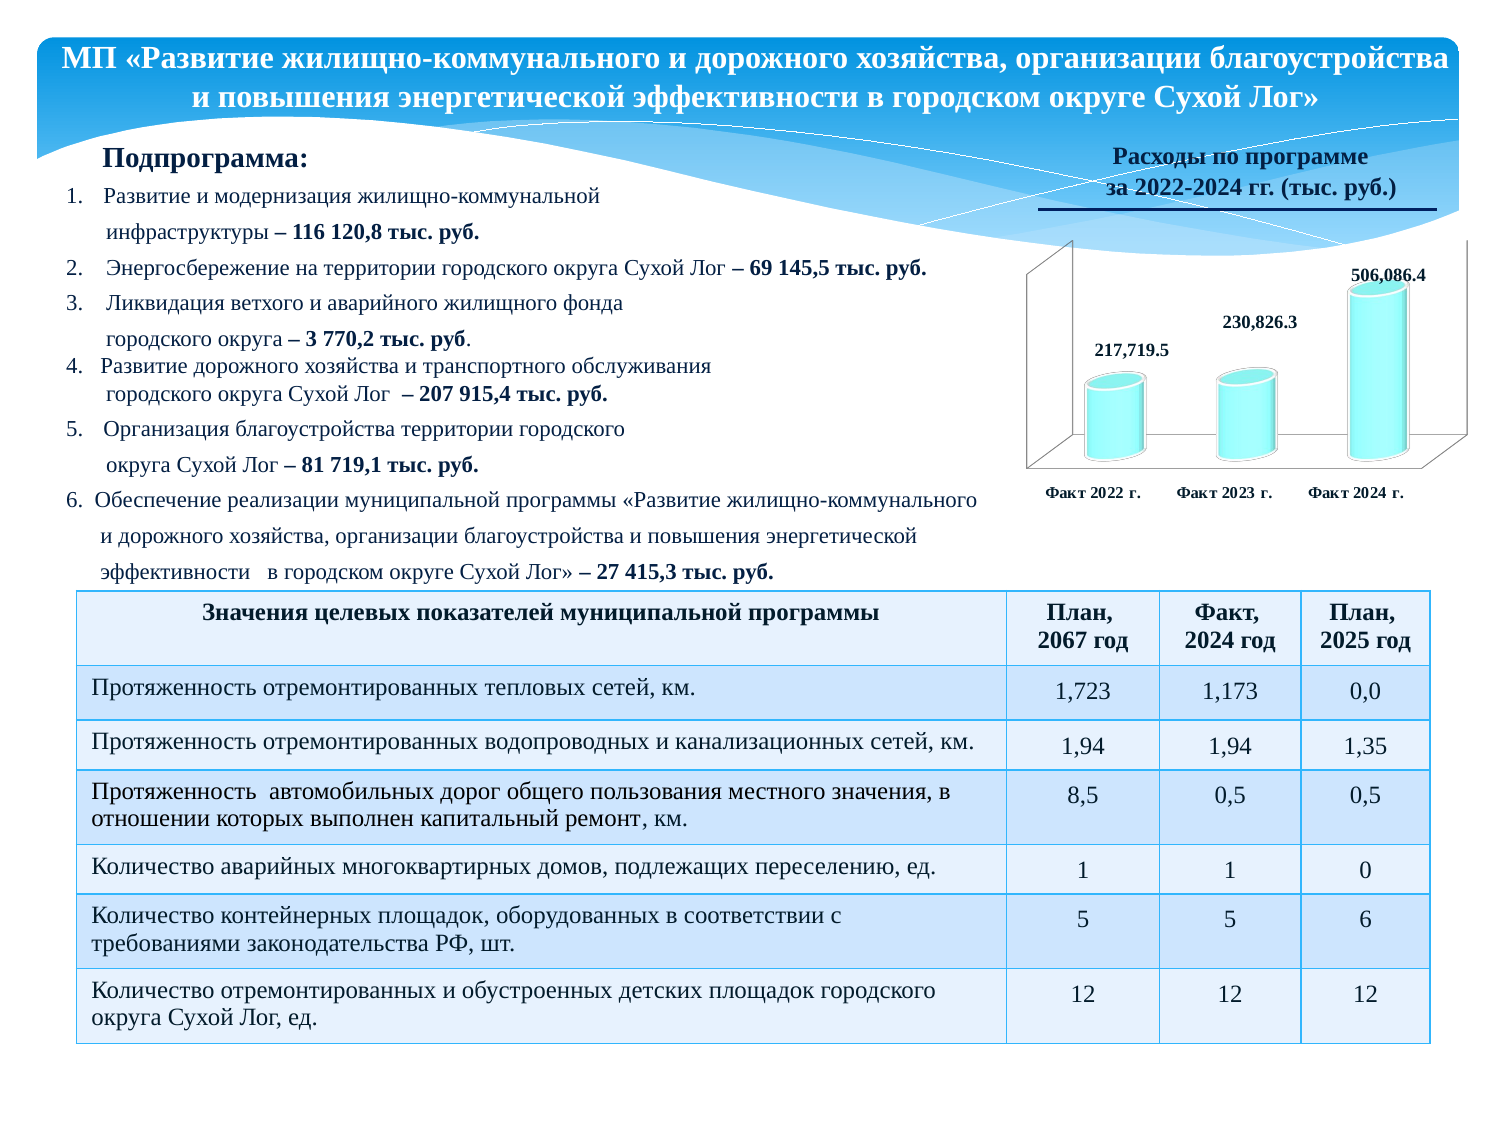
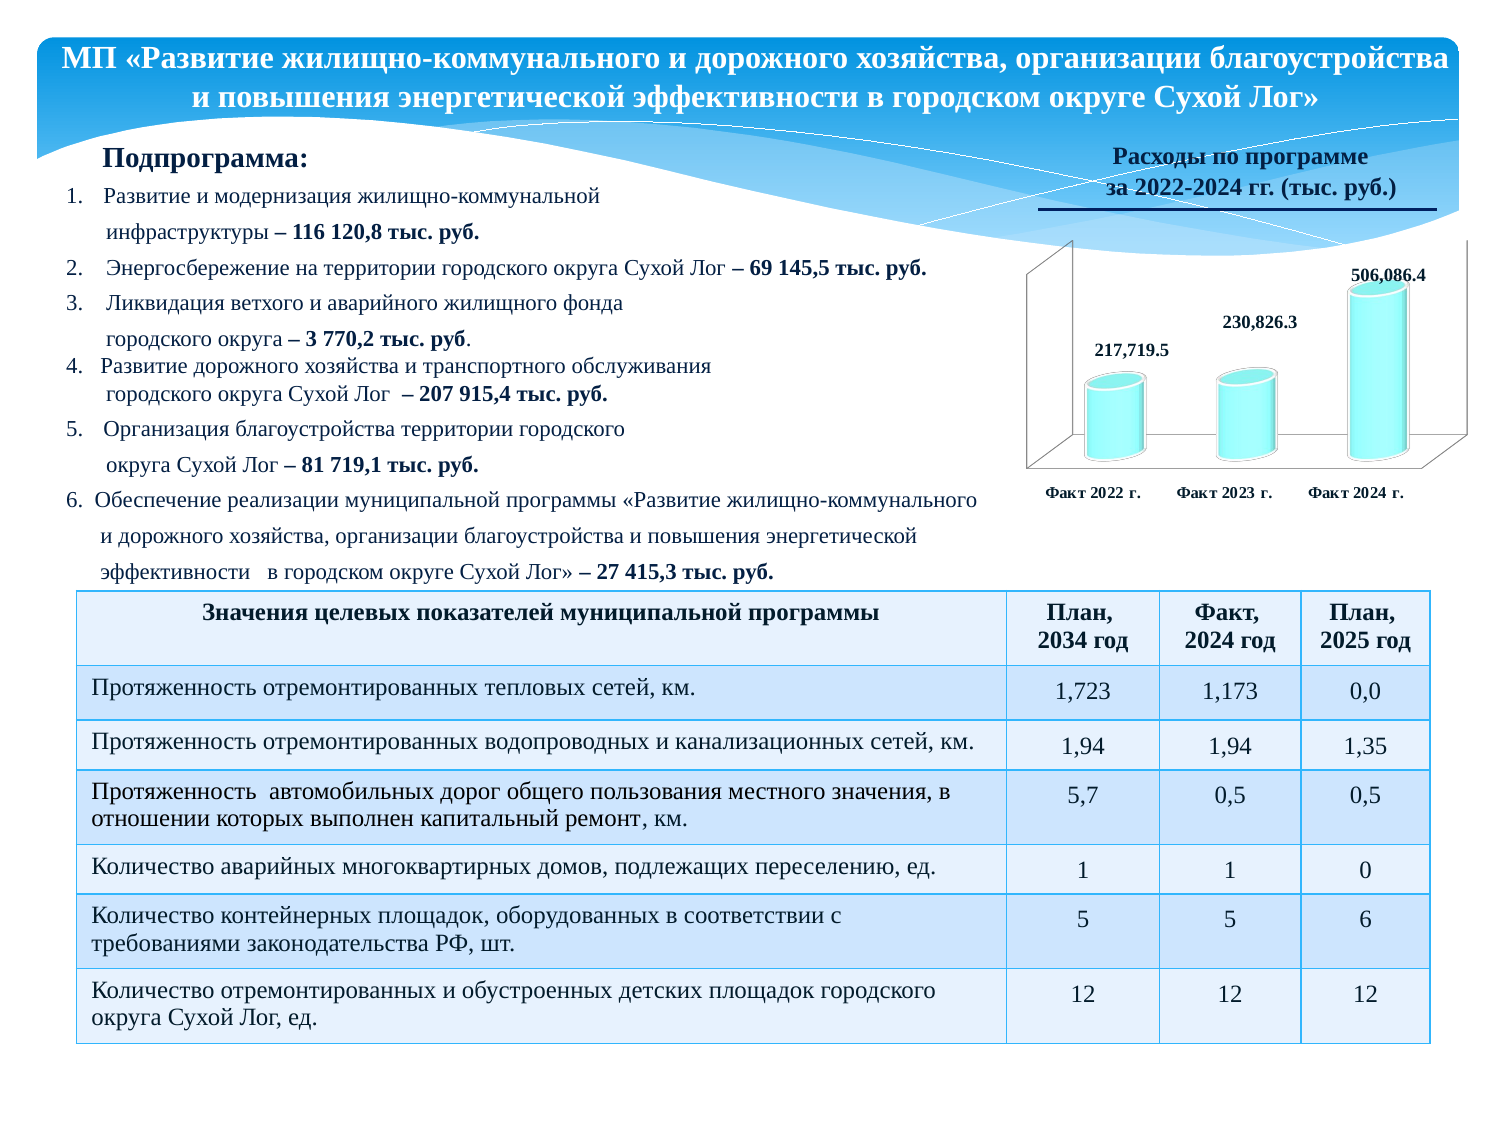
2067: 2067 -> 2034 (1062, 640)
8,5: 8,5 -> 5,7 (1083, 795)
